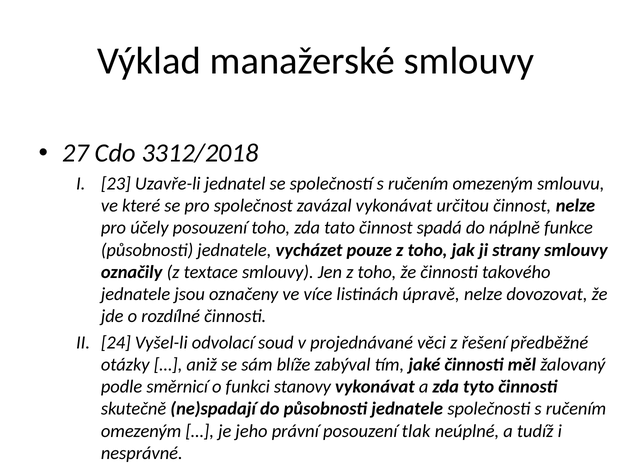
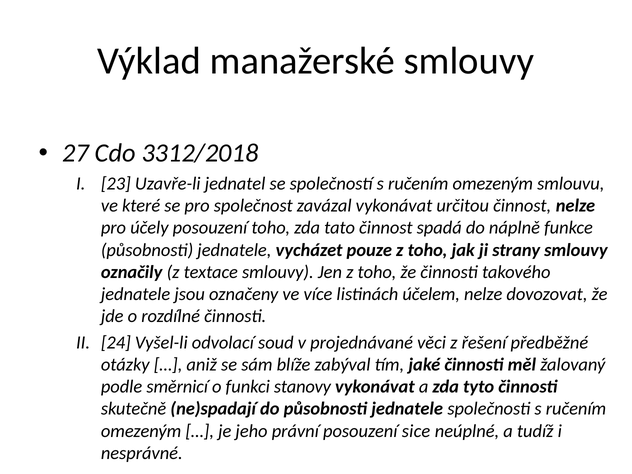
úpravě: úpravě -> účelem (431, 294)
tlak: tlak -> sice (416, 431)
